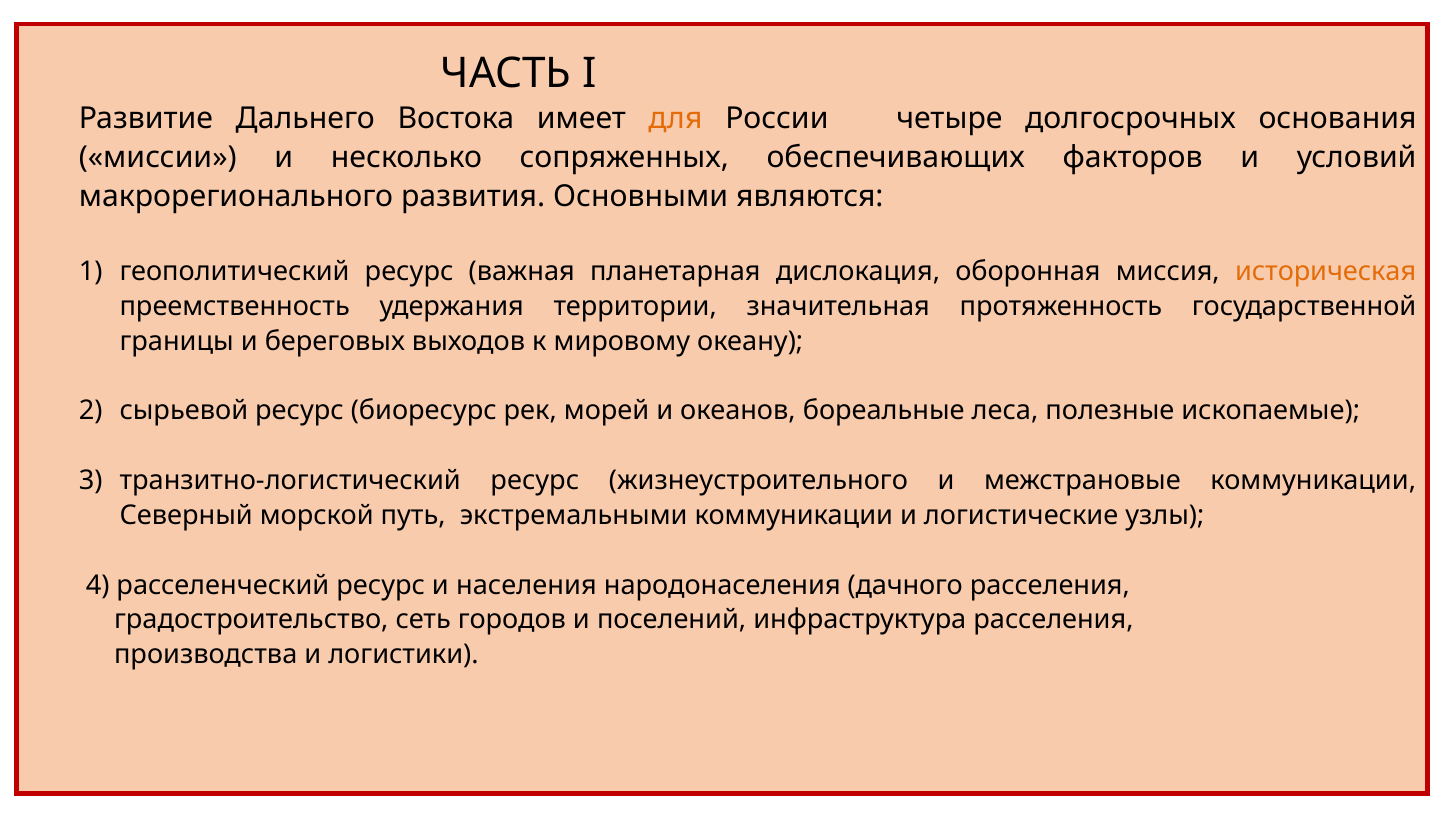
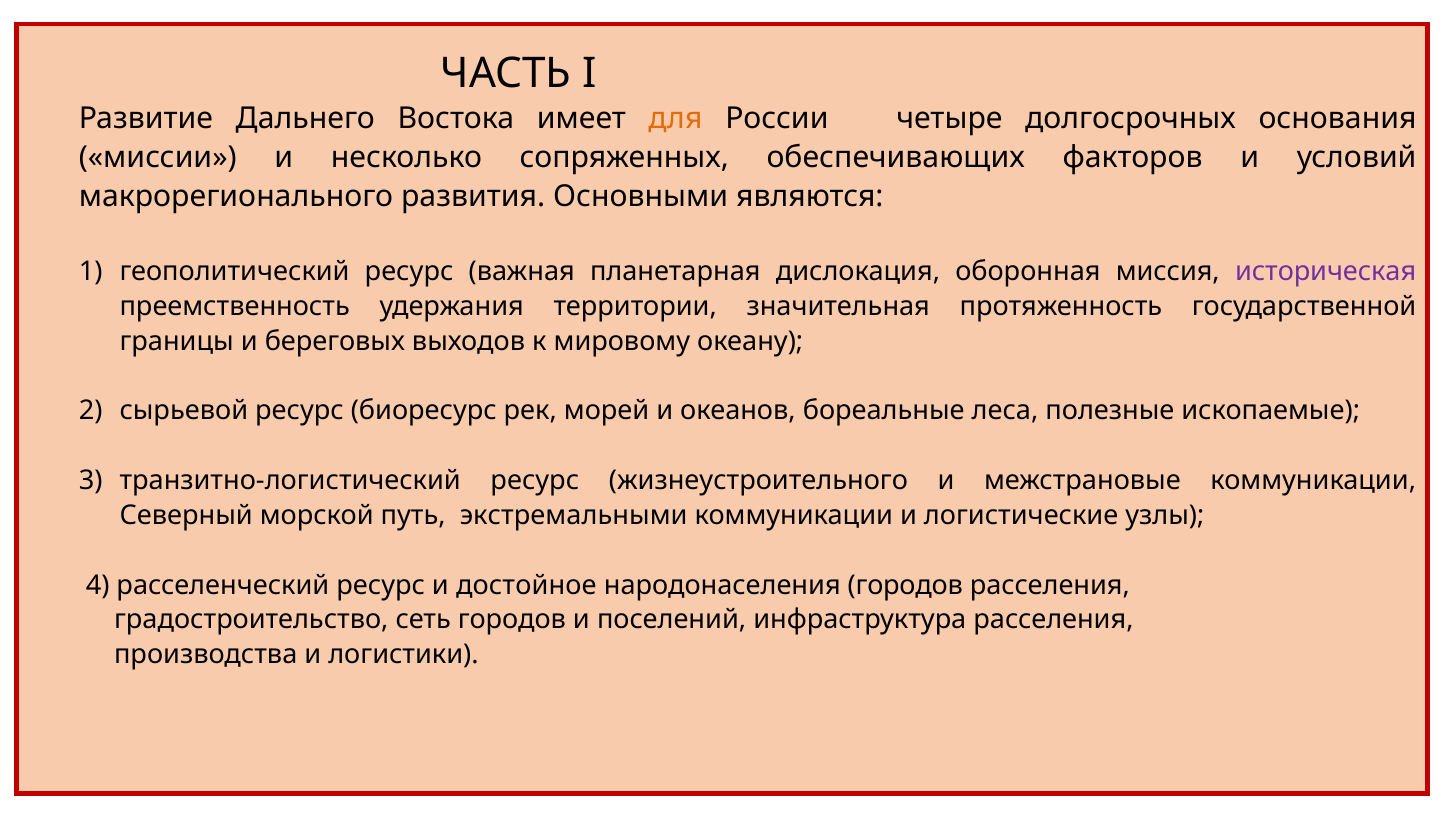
историческая colour: orange -> purple (1326, 271)
населения: населения -> достойное (526, 585)
народонаселения дачного: дачного -> городов (905, 585)
